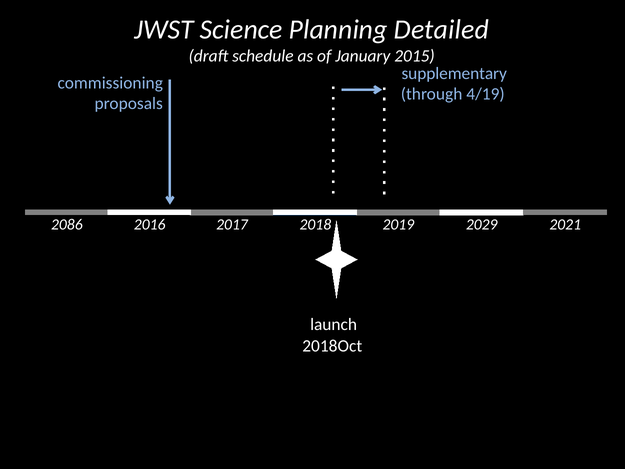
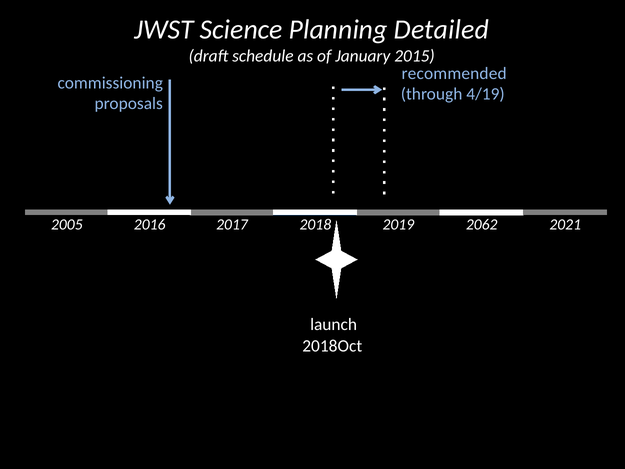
supplementary: supplementary -> recommended (454, 73)
2086: 2086 -> 2005 (67, 224)
2029: 2029 -> 2062 (482, 224)
